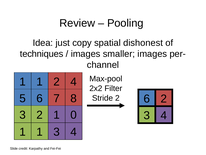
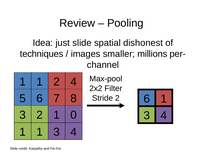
just copy: copy -> slide (82, 43)
smaller images: images -> millions (152, 54)
6 2: 2 -> 1 (164, 98)
